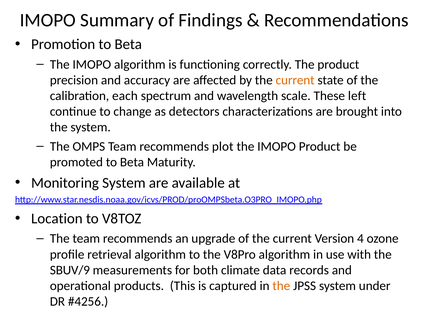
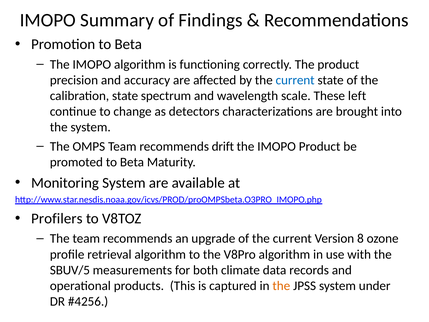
current colour: orange -> blue (295, 80)
calibration each: each -> state (125, 96)
plot: plot -> drift (223, 146)
Location: Location -> Profilers (57, 218)
4: 4 -> 8 (360, 238)
SBUV/9: SBUV/9 -> SBUV/5 (70, 270)
